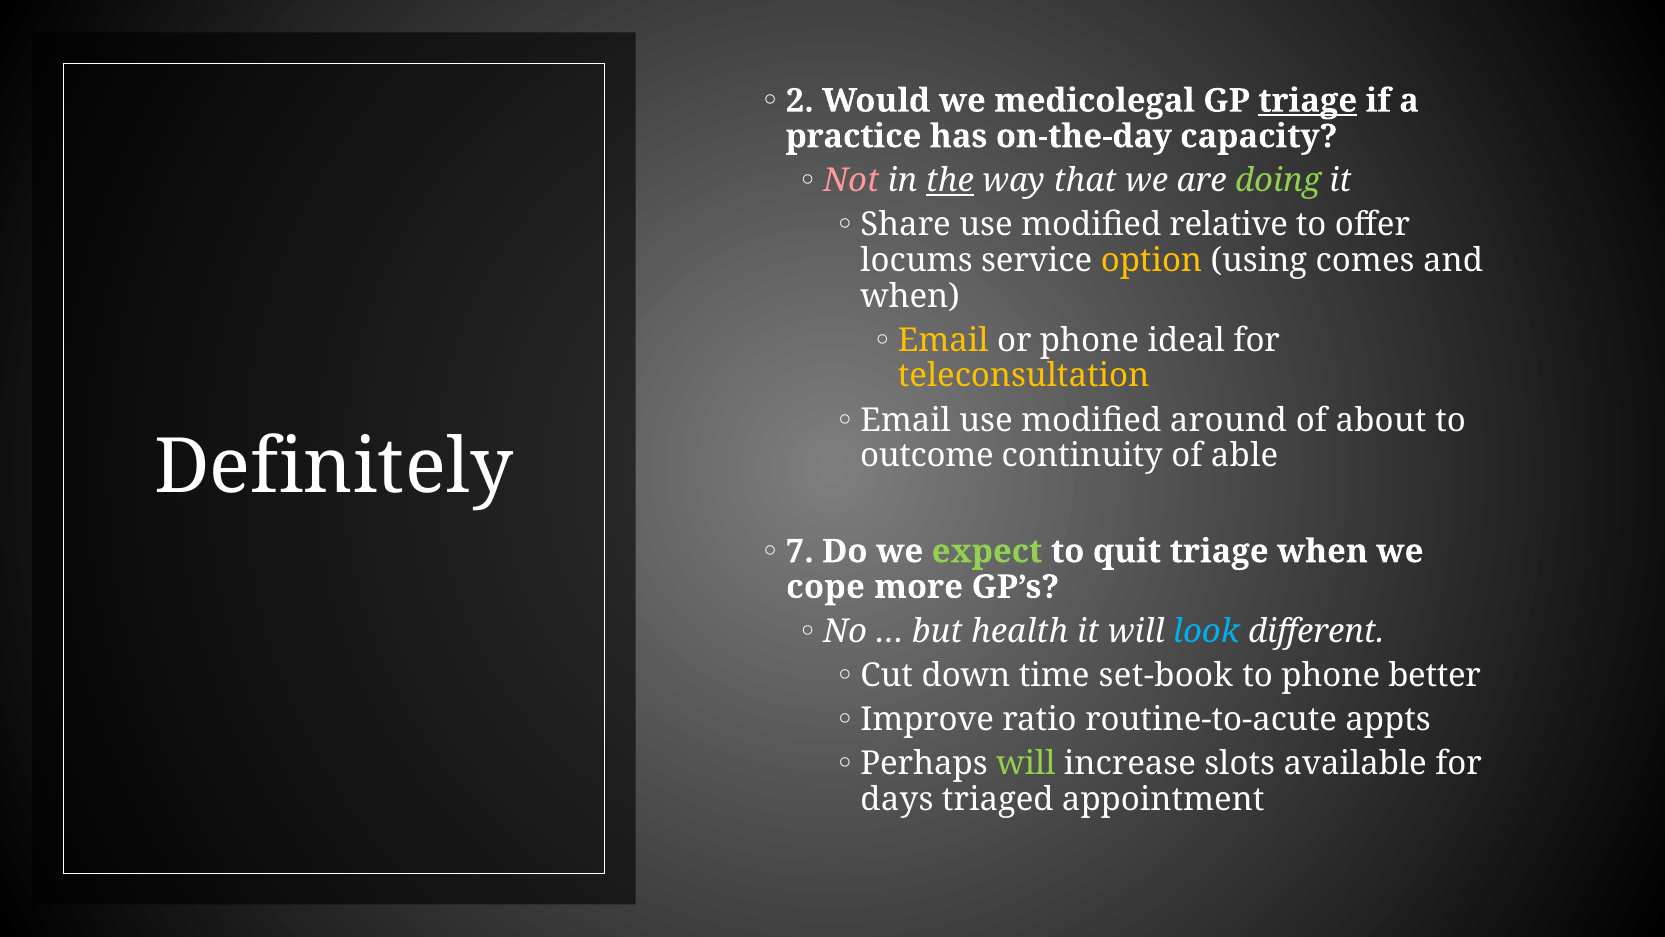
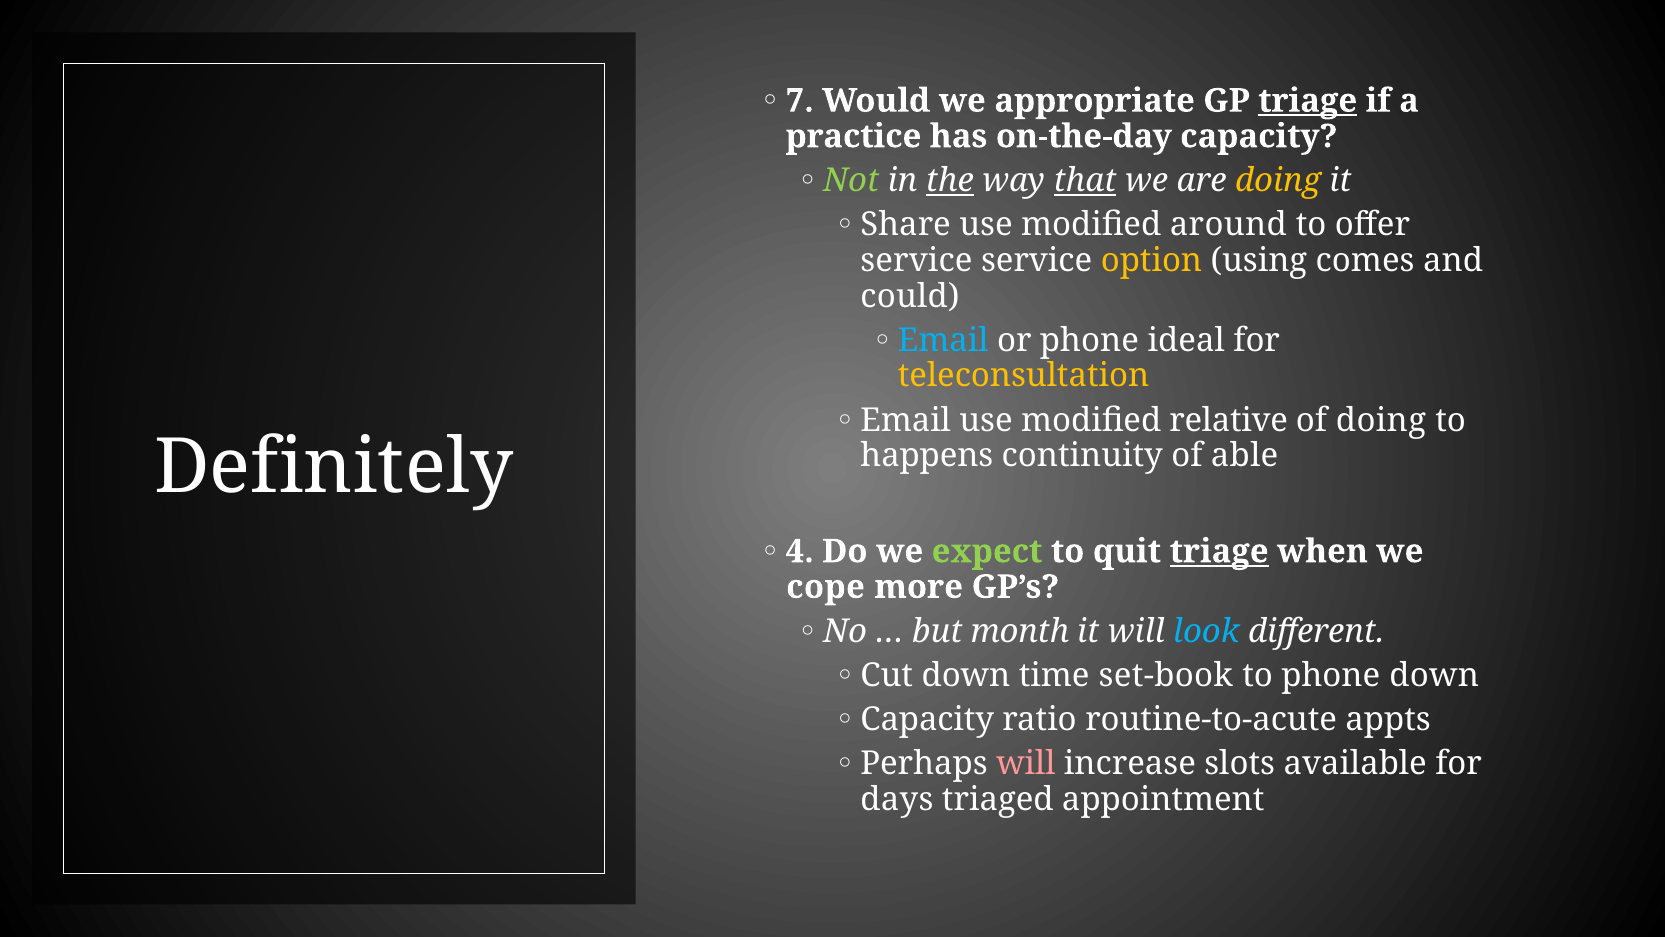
2: 2 -> 7 (800, 101)
medicolegal: medicolegal -> appropriate (1095, 101)
Not colour: pink -> light green (851, 181)
that underline: none -> present (1085, 181)
doing colour: light green -> yellow (1278, 181)
relative: relative -> around (1228, 225)
locums: locums -> service (917, 261)
when: when -> could (910, 296)
Email colour: yellow -> light blue (943, 340)
around: around -> relative (1229, 420)
of about: about -> doing (1381, 420)
outcome: outcome -> happens (927, 456)
7: 7 -> 4 (800, 551)
triage underline: none -> present (1219, 551)
health: health -> month (1020, 631)
phone better: better -> down (1434, 675)
Improve: Improve -> Capacity (927, 720)
will colour: light green -> pink (1026, 764)
